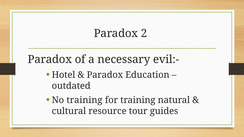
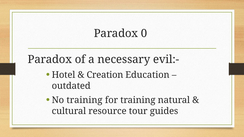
2: 2 -> 0 (144, 33)
Paradox: Paradox -> Creation (105, 75)
